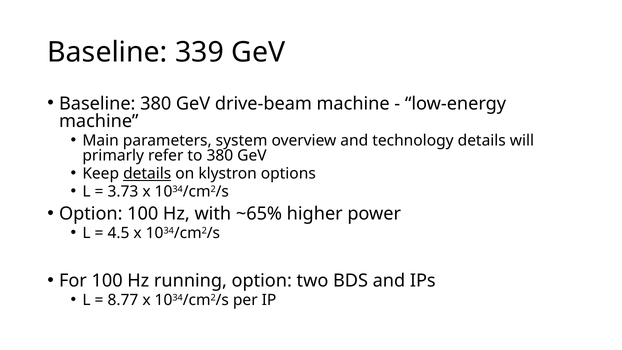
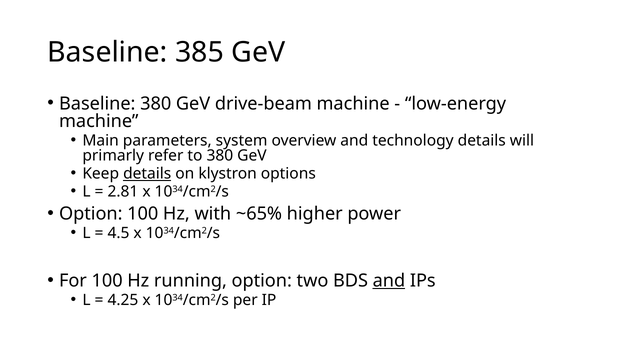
339: 339 -> 385 (199, 52)
3.73: 3.73 -> 2.81 (123, 192)
and underline: none -> present (389, 281)
8.77: 8.77 -> 4.25 (123, 300)
